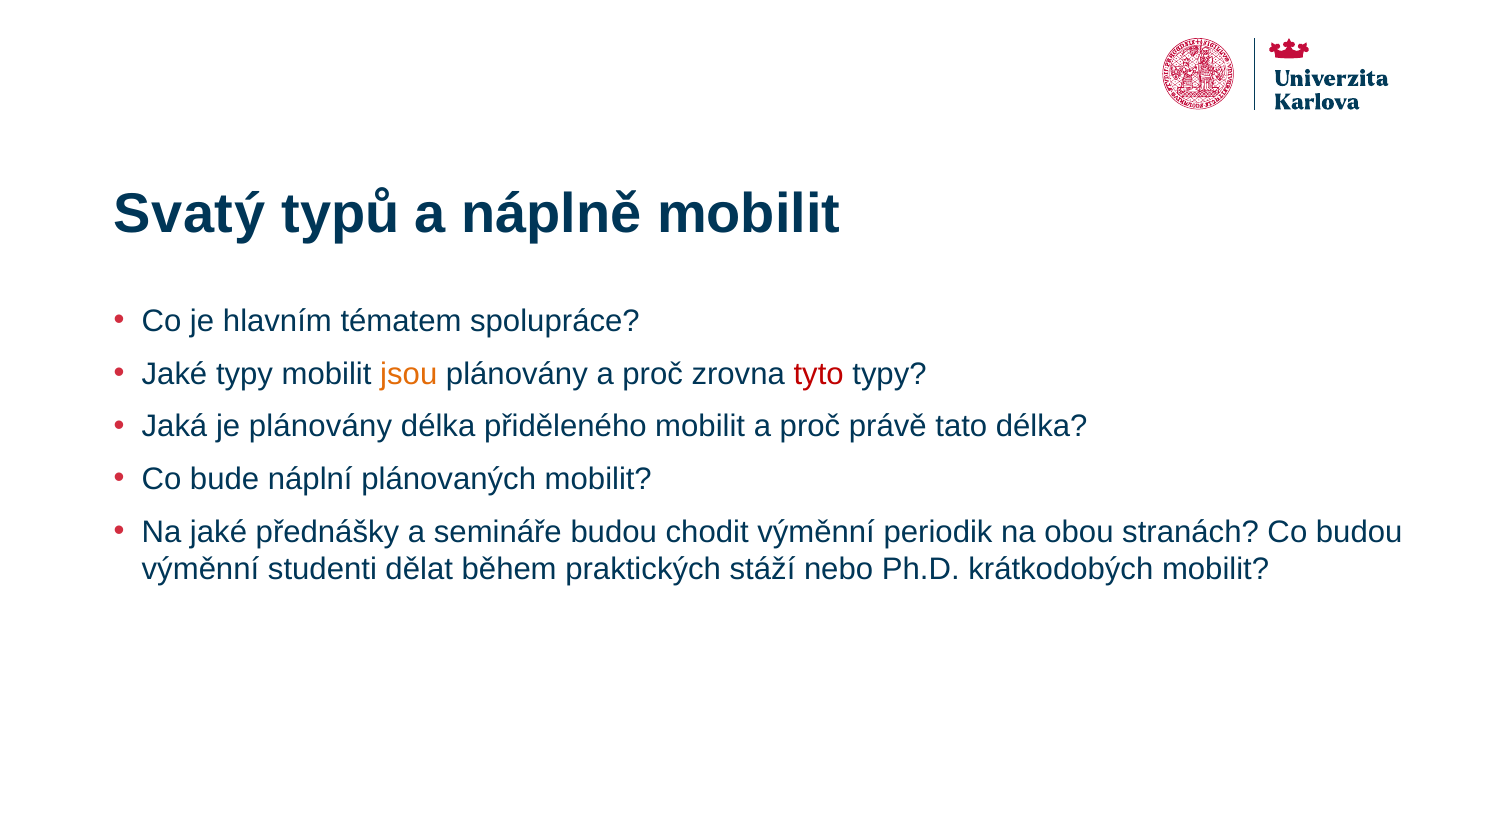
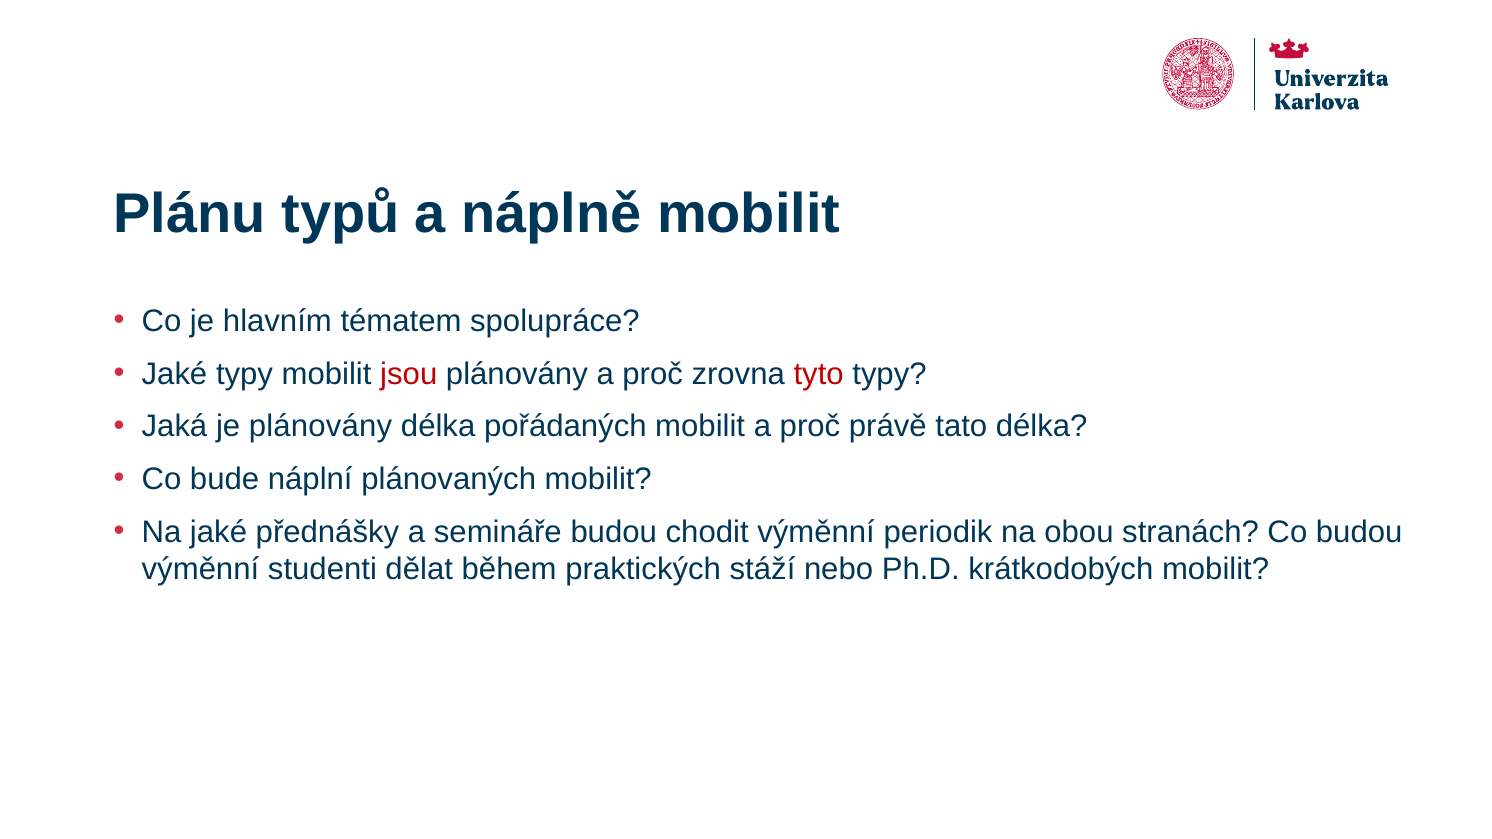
Svatý: Svatý -> Plánu (190, 214)
jsou colour: orange -> red (409, 374)
přiděleného: přiděleného -> pořádaných (565, 427)
